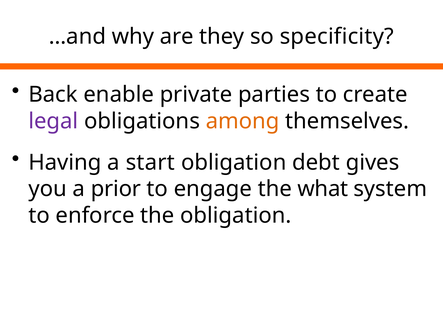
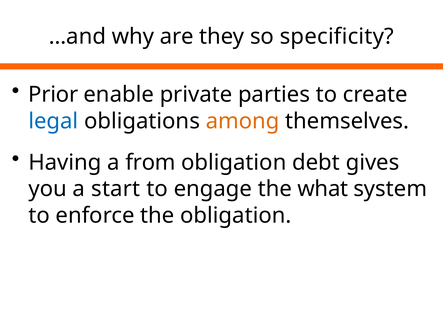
Back: Back -> Prior (53, 95)
legal colour: purple -> blue (53, 121)
start: start -> from (151, 163)
prior: prior -> start (116, 189)
